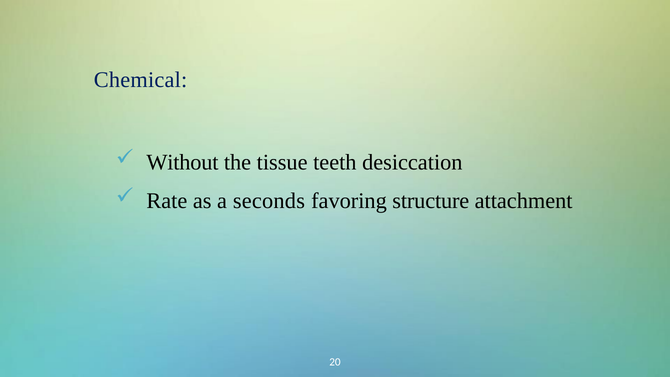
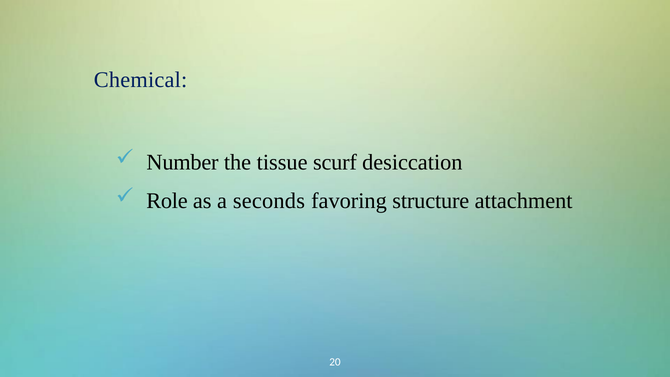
Without: Without -> Number (183, 162)
teeth: teeth -> scurf (335, 162)
Rate: Rate -> Role (167, 201)
